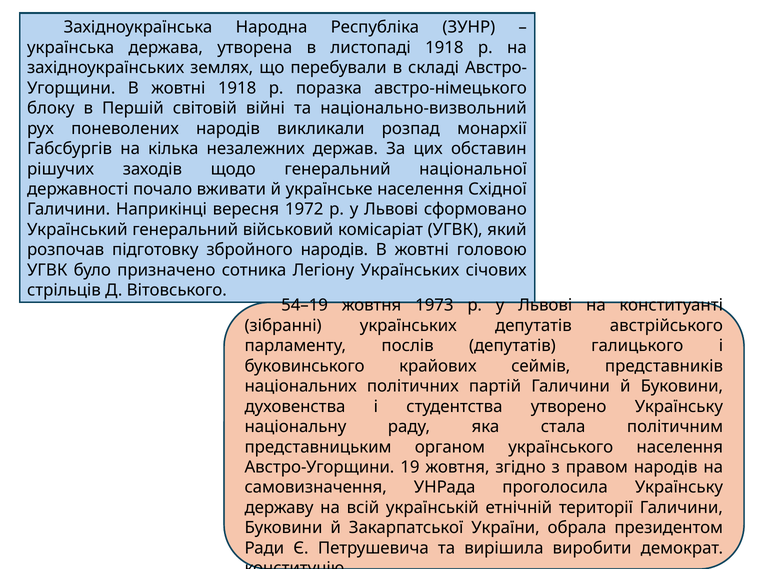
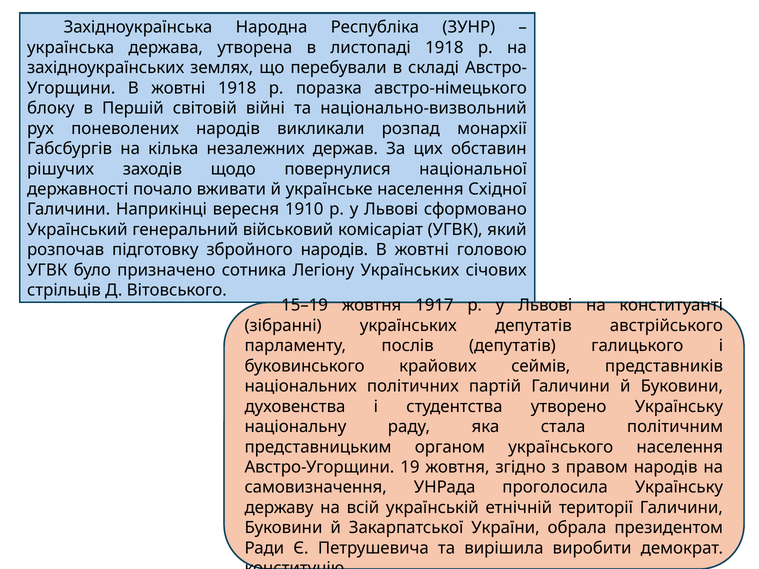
щодо генеральний: генеральний -> повернулися (338, 169)
1972: 1972 -> 1910 (304, 209)
54–19: 54–19 -> 15–19 (305, 306)
1973: 1973 -> 1917 (434, 306)
